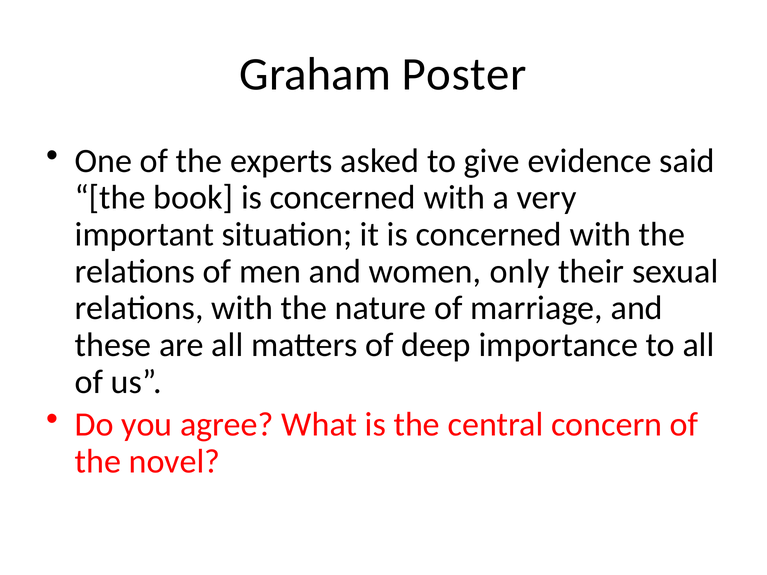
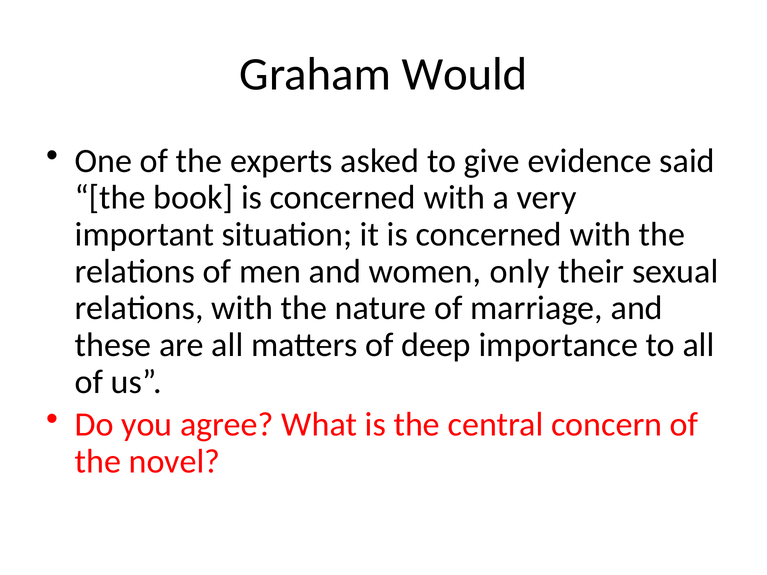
Poster: Poster -> Would (465, 74)
